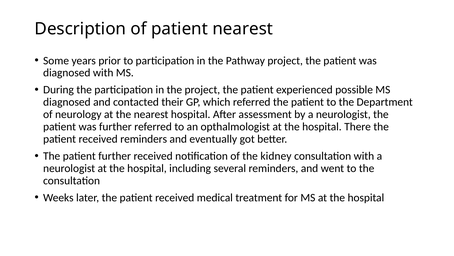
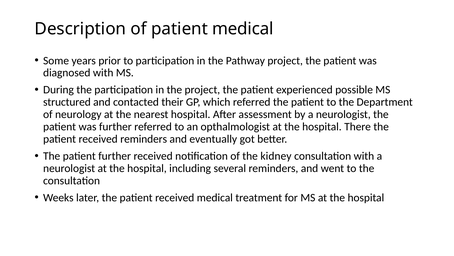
patient nearest: nearest -> medical (243, 29)
diagnosed: diagnosed -> structured (67, 102)
